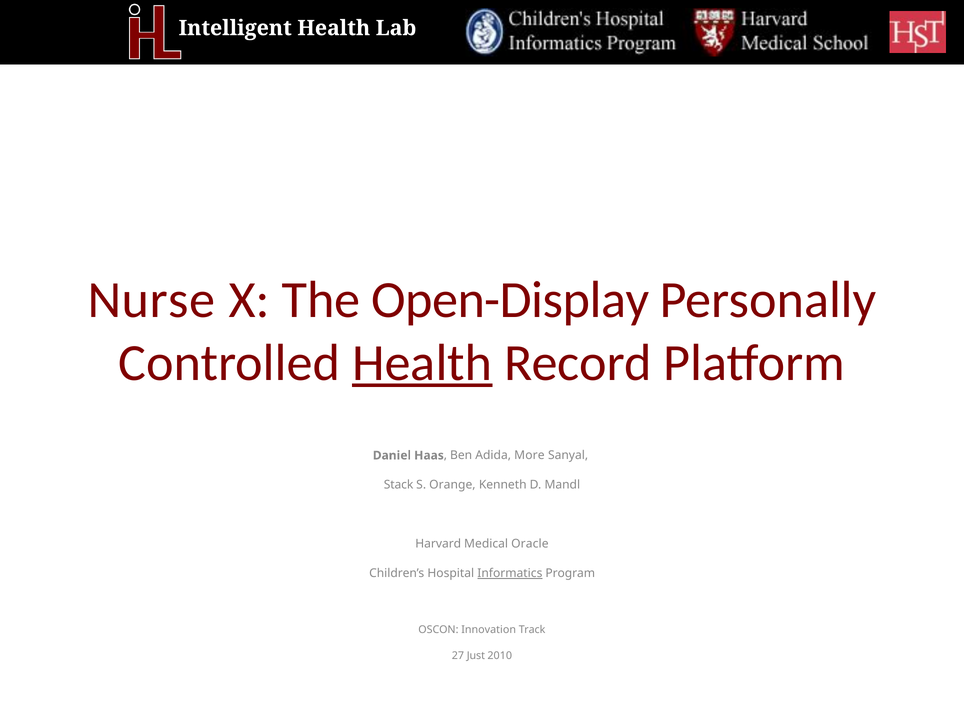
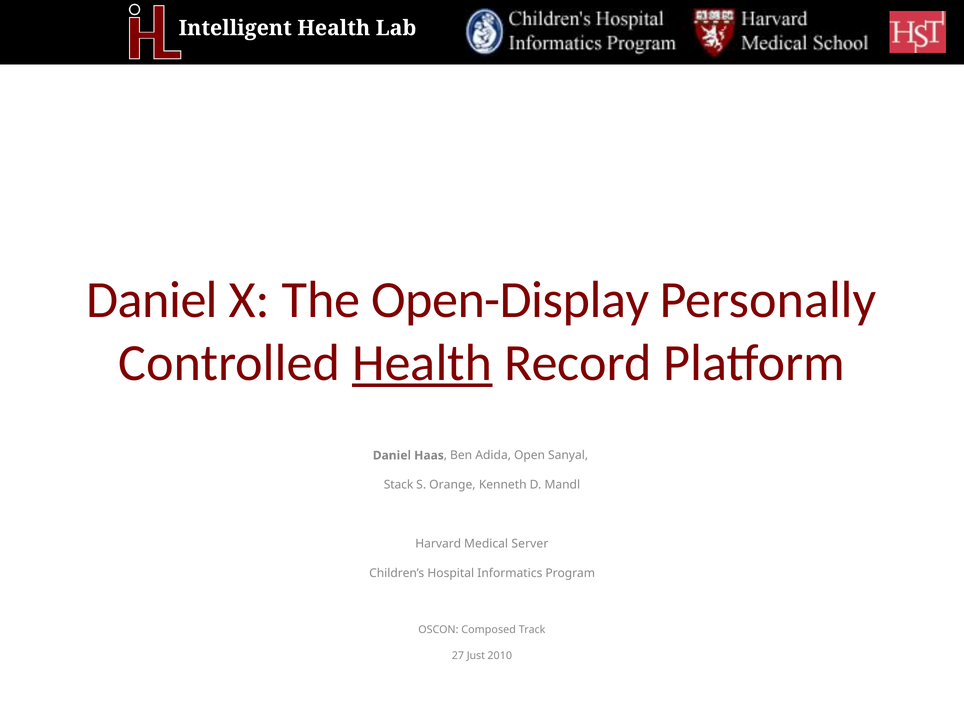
Nurse: Nurse -> Daniel (152, 300)
More: More -> Open (530, 455)
Oracle: Oracle -> Server (530, 544)
Informatics underline: present -> none (510, 573)
Innovation: Innovation -> Composed (489, 630)
